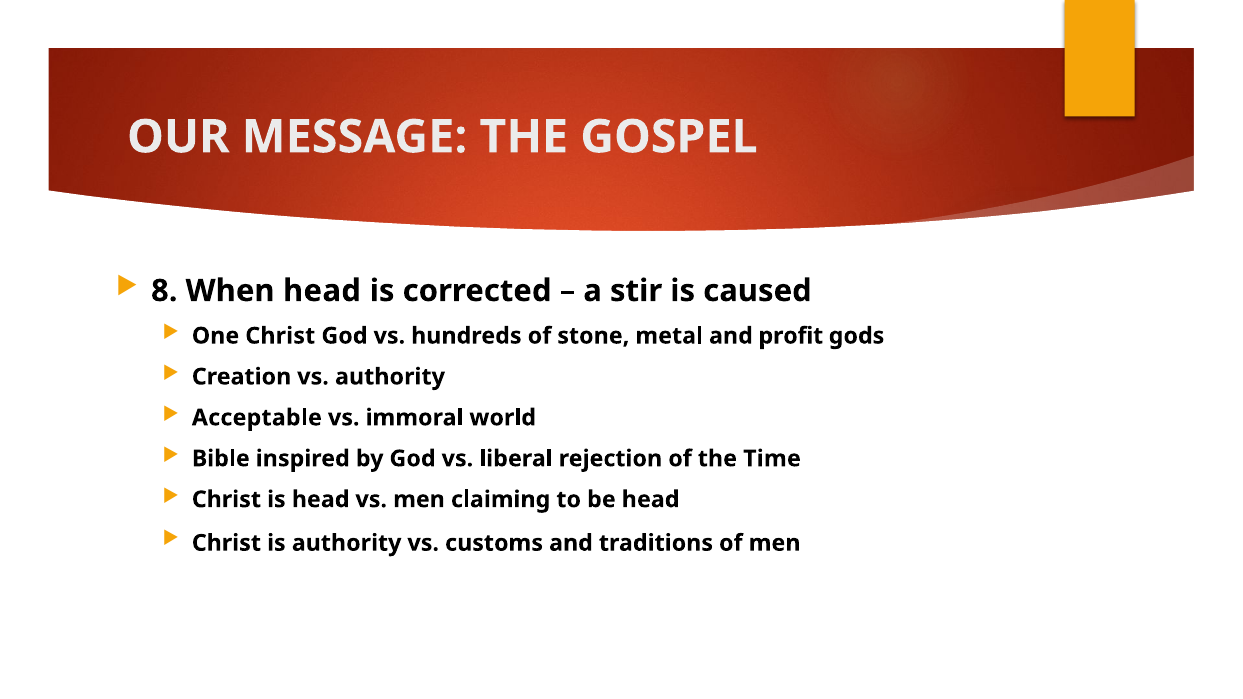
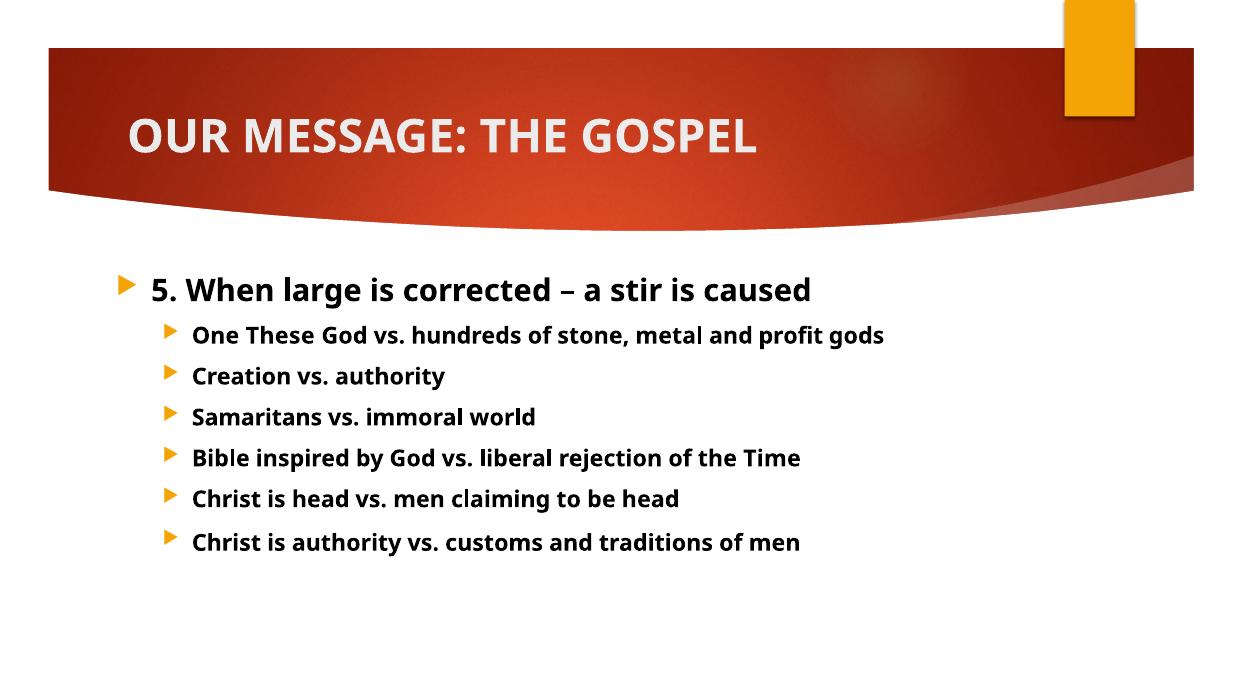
8: 8 -> 5 (164, 291)
When head: head -> large (322, 291)
One Christ: Christ -> These (280, 336)
Acceptable: Acceptable -> Samaritans (257, 418)
